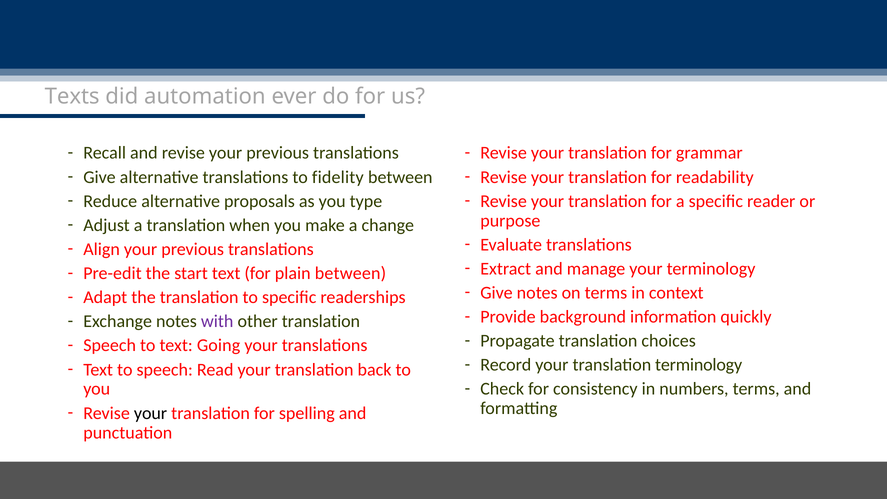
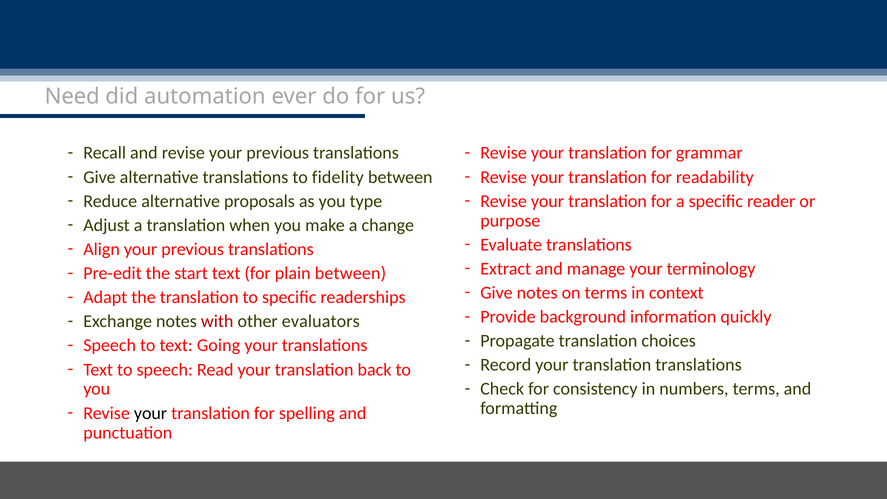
Texts: Texts -> Need (72, 96)
with colour: purple -> red (217, 321)
other translation: translation -> evaluators (321, 321)
translation terminology: terminology -> translations (699, 365)
